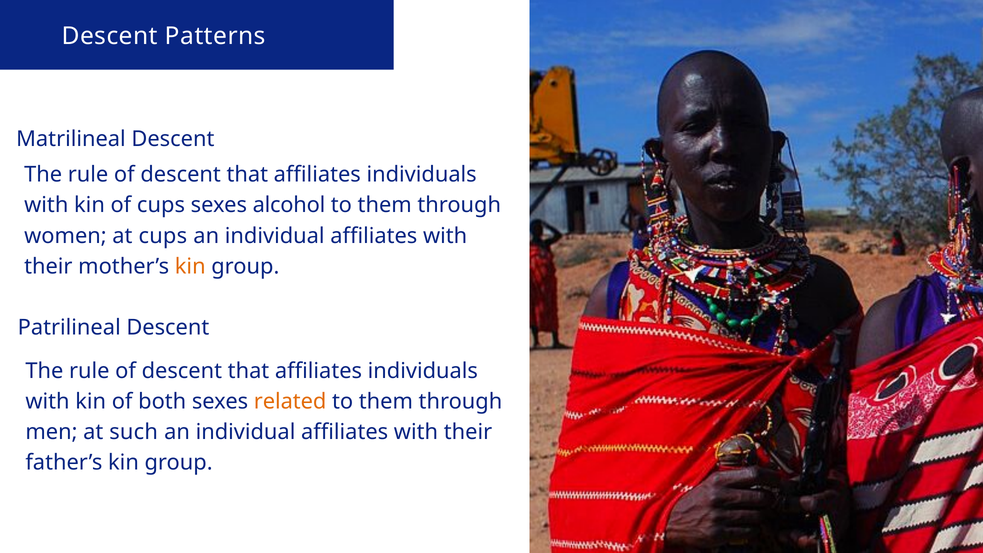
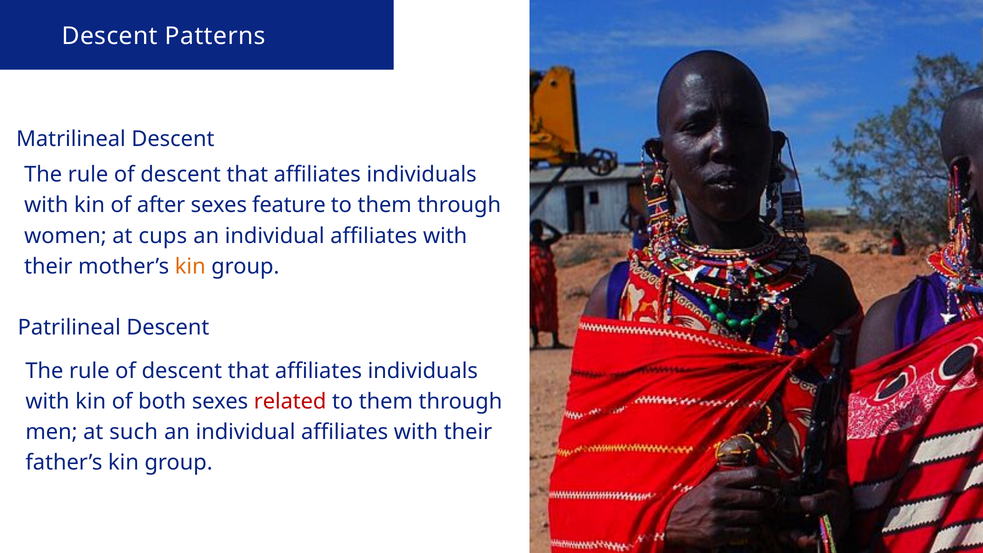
of cups: cups -> after (161, 205)
alcohol: alcohol -> feature (289, 205)
related colour: orange -> red (290, 401)
